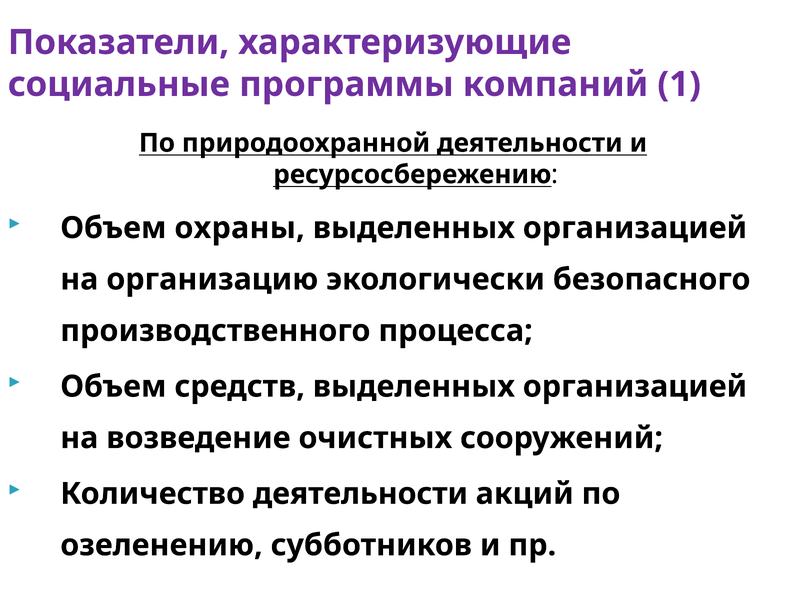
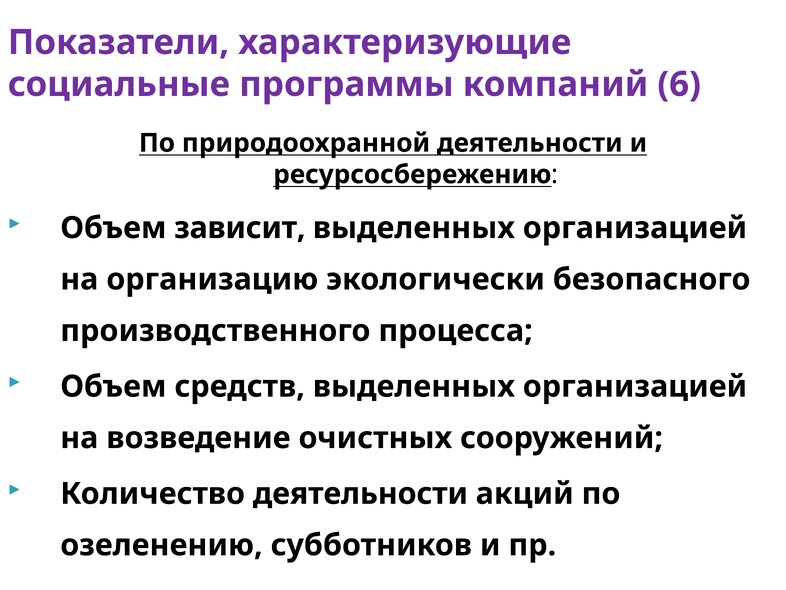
1: 1 -> 6 (679, 84)
охраны: охраны -> зависит (240, 228)
